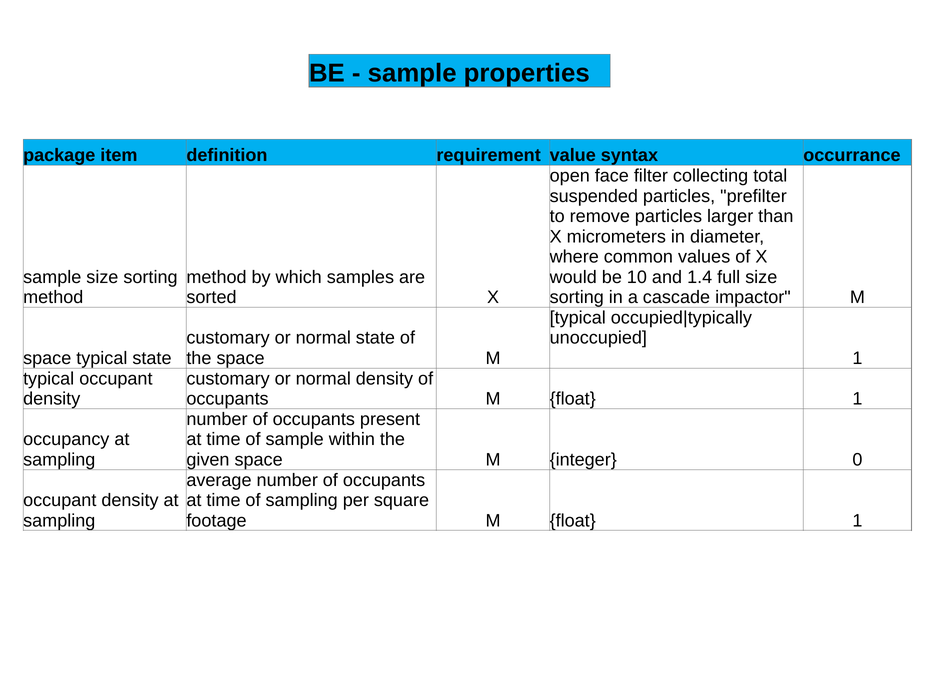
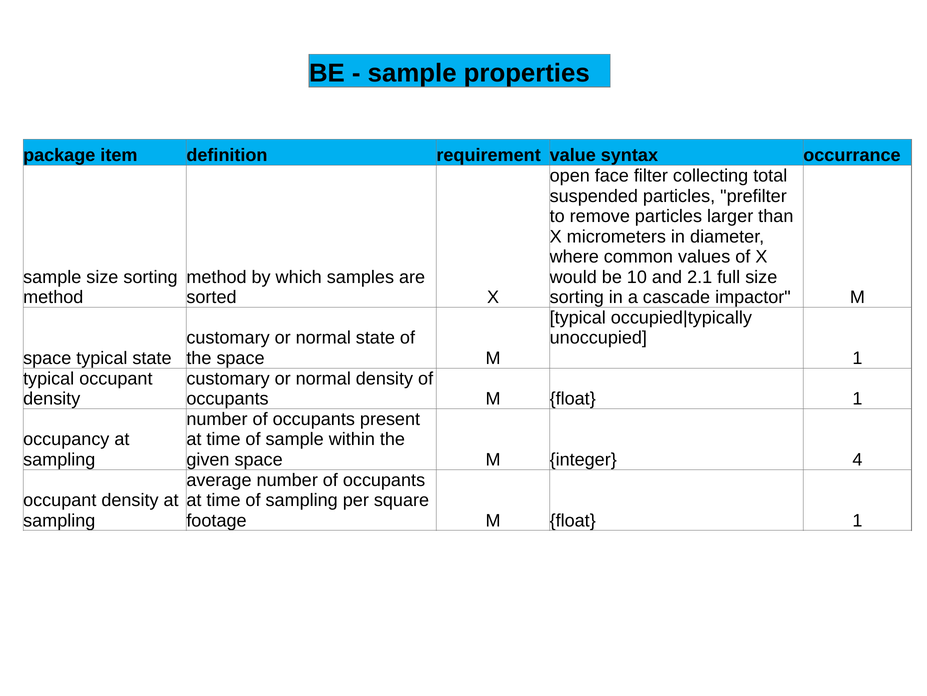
1.4: 1.4 -> 2.1 (700, 277)
0: 0 -> 4 (857, 459)
